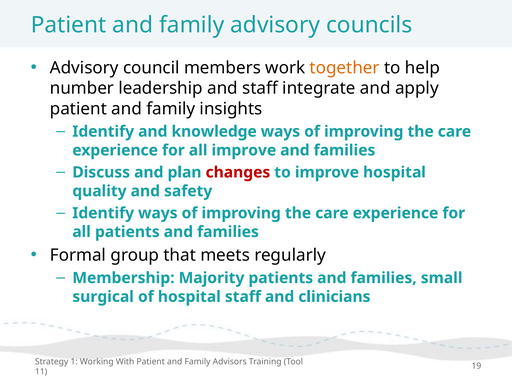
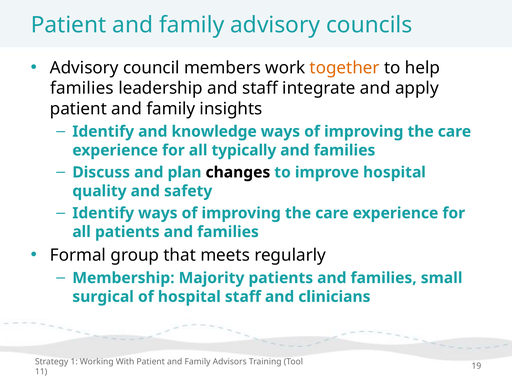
number: number -> families (82, 88)
all improve: improve -> typically (244, 150)
changes colour: red -> black (238, 172)
